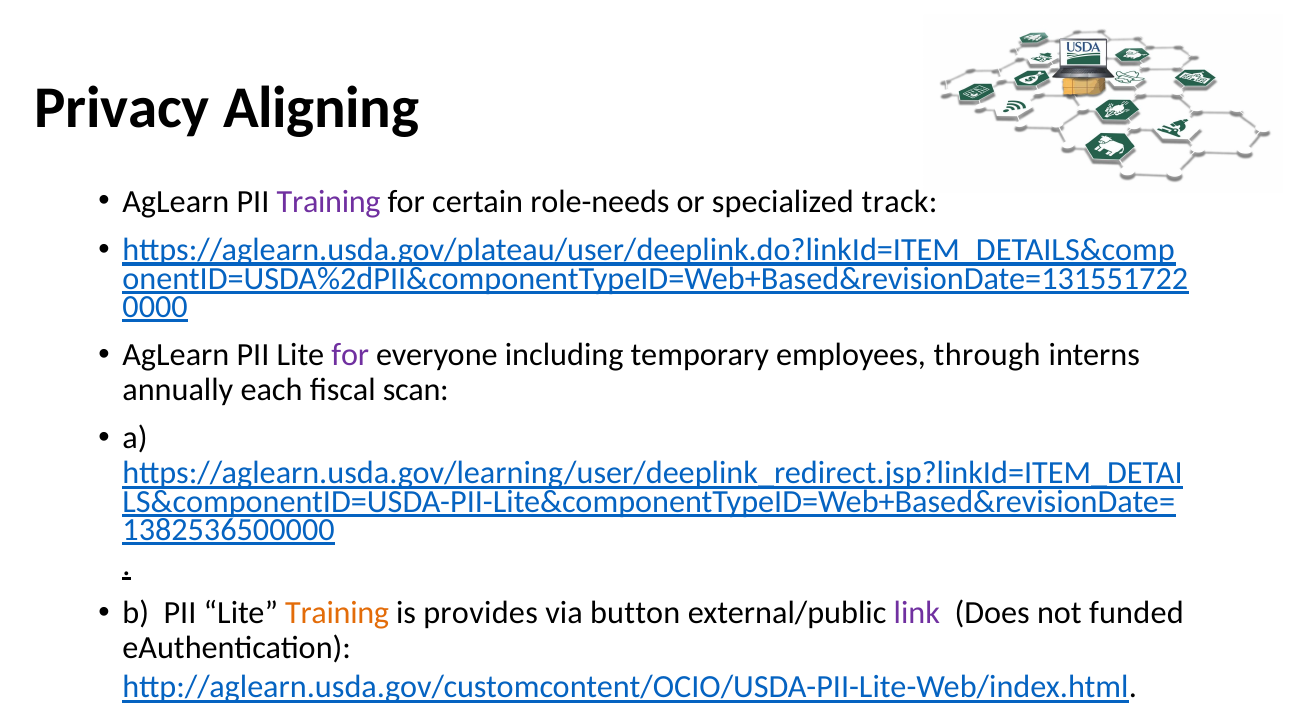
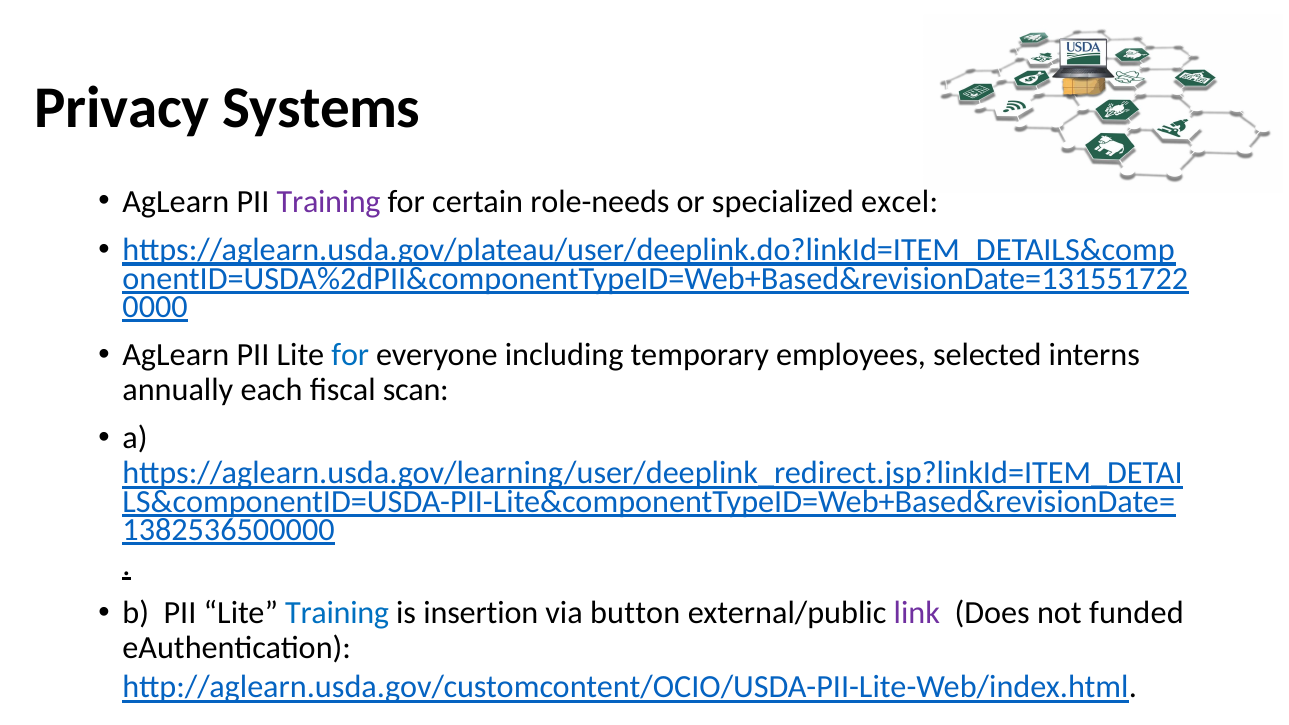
Aligning: Aligning -> Systems (321, 108)
track: track -> excel (900, 201)
for colour: purple -> blue (350, 355)
through: through -> selected (987, 355)
Training colour: orange -> blue (337, 613)
provides: provides -> insertion (481, 613)
